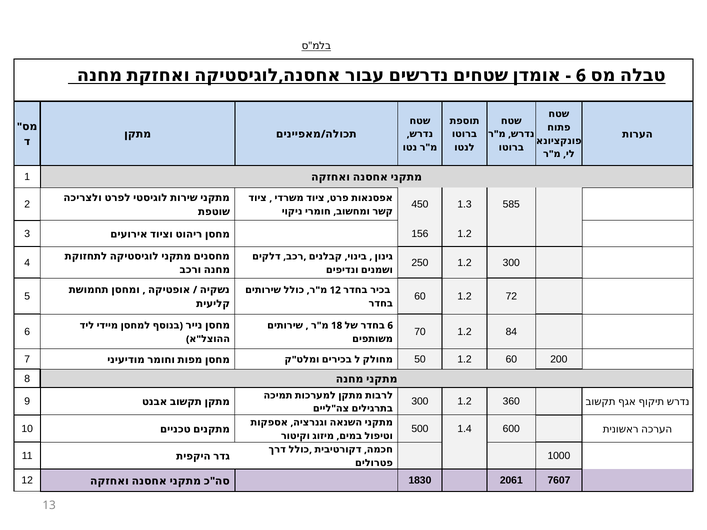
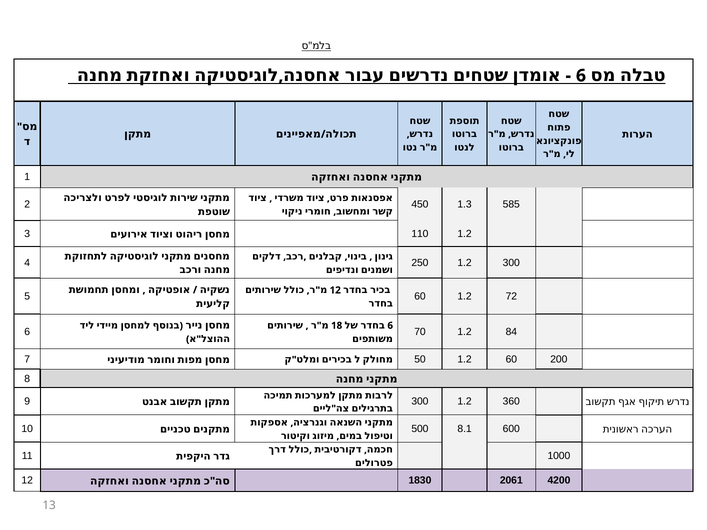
156: 156 -> 110 (420, 234)
1.4: 1.4 -> 8.1 (465, 429)
7607: 7607 -> 4200 (559, 481)
